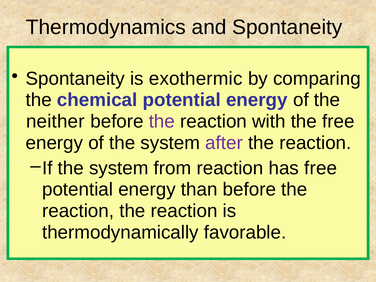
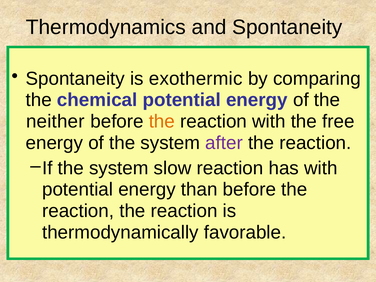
the colour: purple -> orange (162, 121)
from: from -> slow (173, 168)
has free: free -> with (321, 168)
